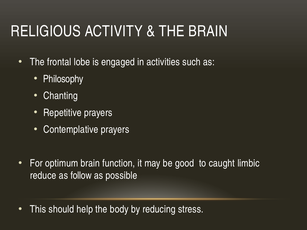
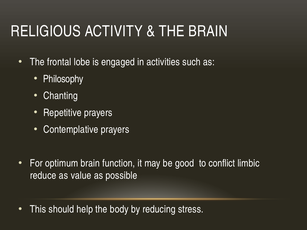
caught: caught -> conflict (222, 163)
follow: follow -> value (81, 176)
